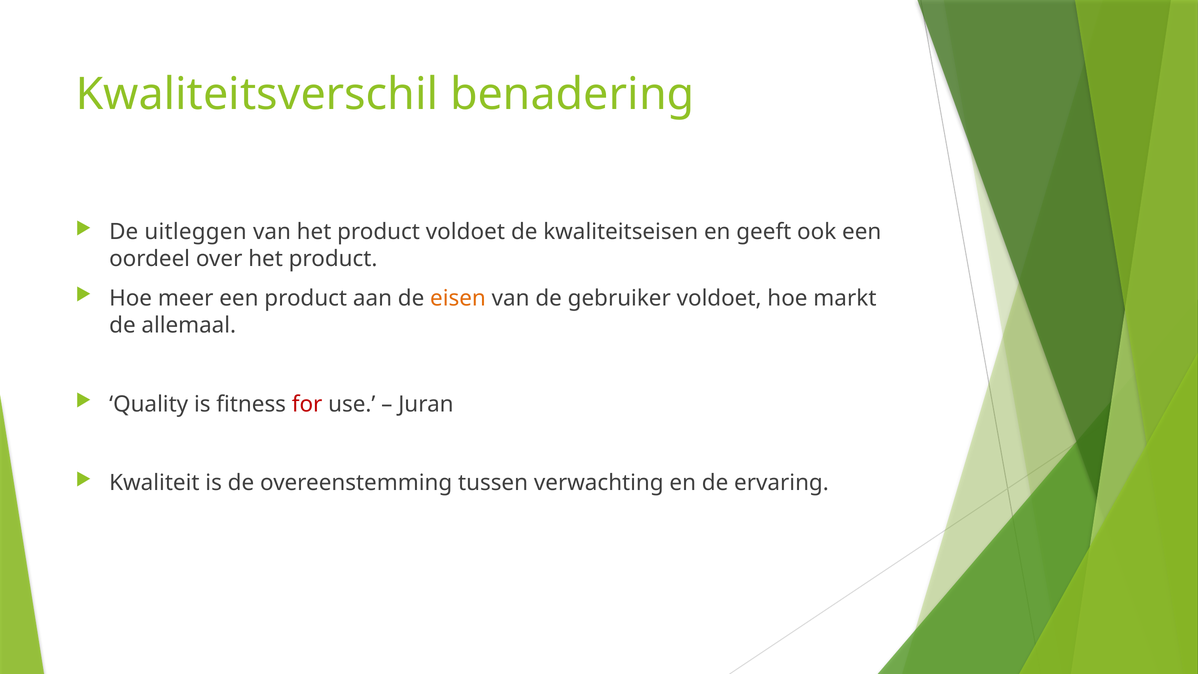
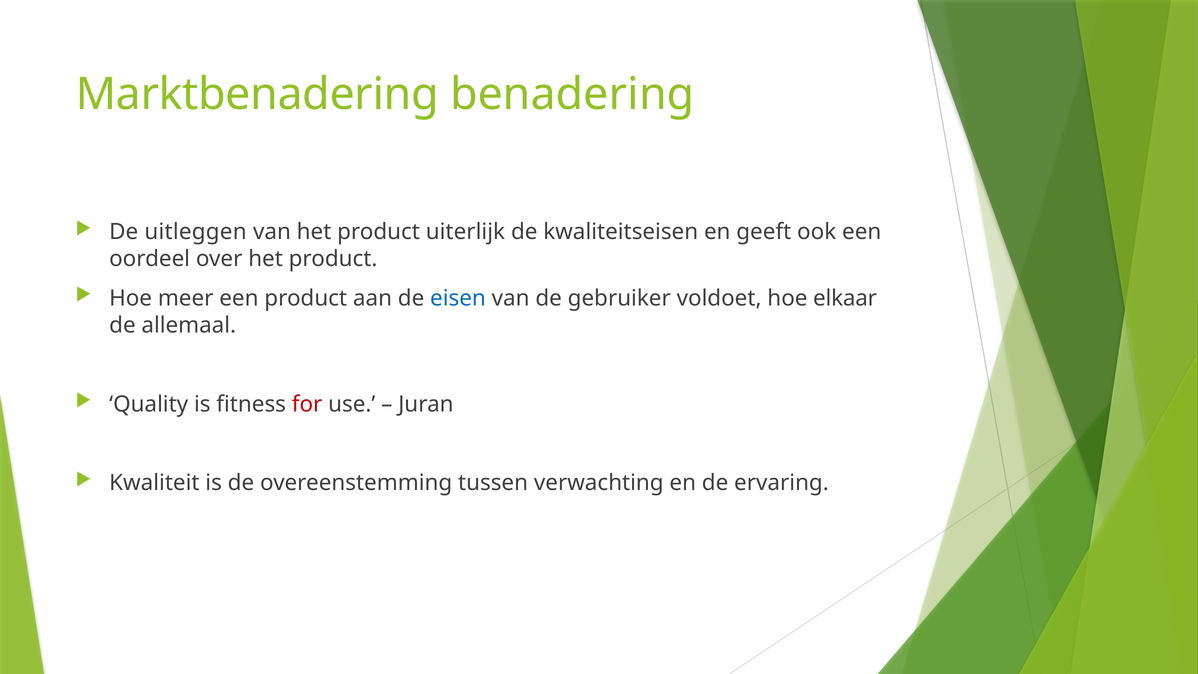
Kwaliteitsverschil: Kwaliteitsverschil -> Marktbenadering (257, 94)
product voldoet: voldoet -> uiterlijk (465, 232)
eisen colour: orange -> blue (458, 298)
markt: markt -> elkaar (845, 298)
